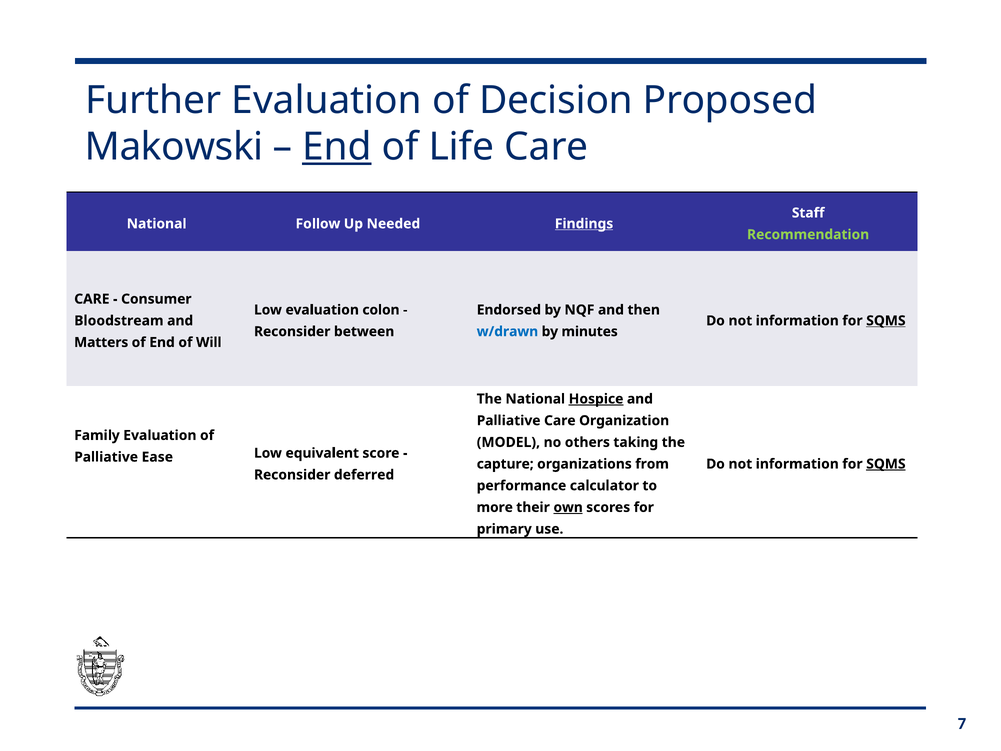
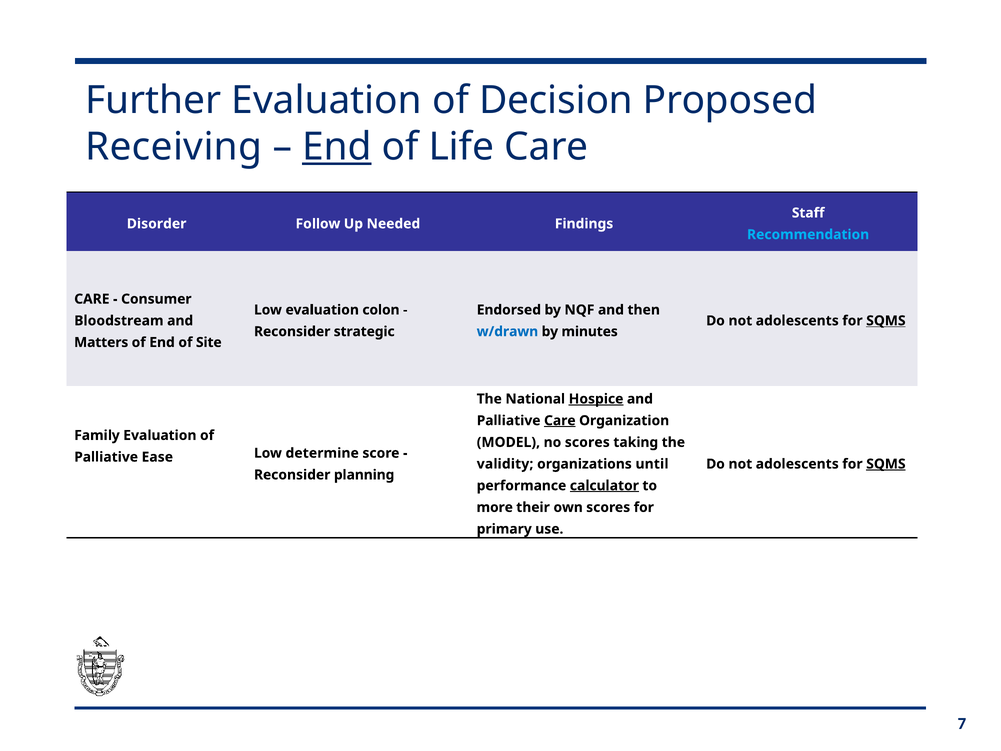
Makowski: Makowski -> Receiving (174, 147)
National: National -> Disorder (157, 224)
Findings underline: present -> none (584, 224)
Recommendation colour: light green -> light blue (808, 235)
information: information -> adolescents (797, 321)
between: between -> strategic (364, 331)
Will: Will -> Site (209, 342)
Care underline: none -> present (560, 420)
no others: others -> scores (587, 442)
equivalent: equivalent -> determine (322, 453)
capture: capture -> validity (505, 464)
from: from -> until (652, 464)
information: information -> adolescents (797, 464)
deferred: deferred -> planning (364, 475)
calculator underline: none -> present (604, 486)
own underline: present -> none (568, 507)
